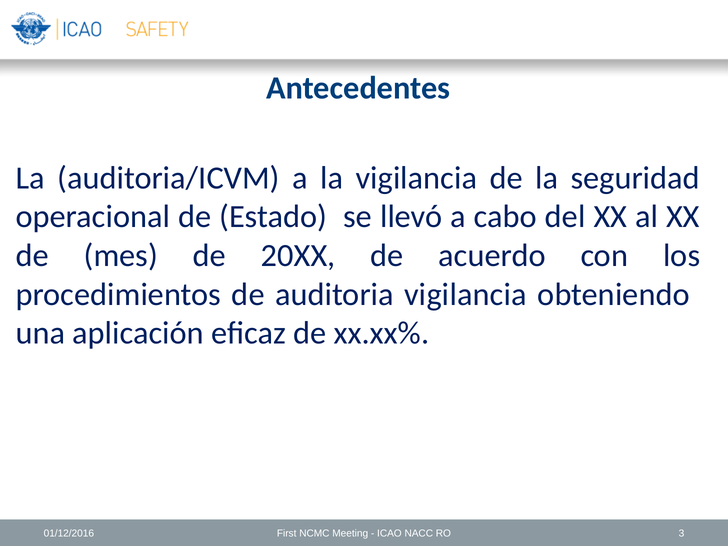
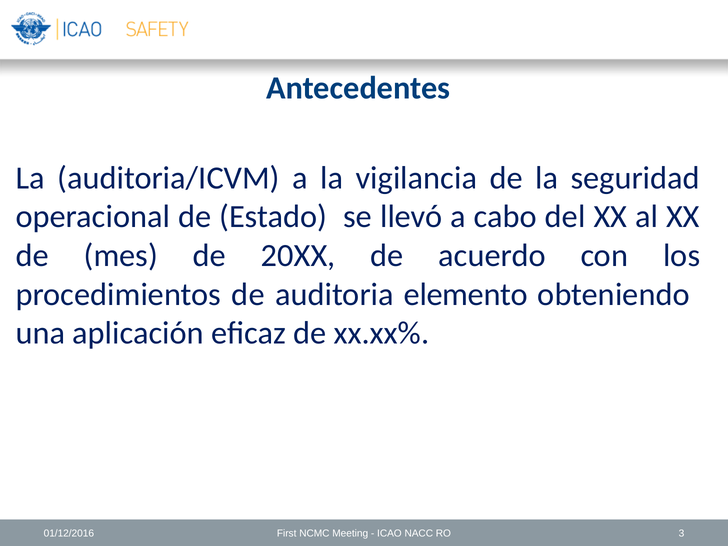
auditoria vigilancia: vigilancia -> elemento (466, 294)
